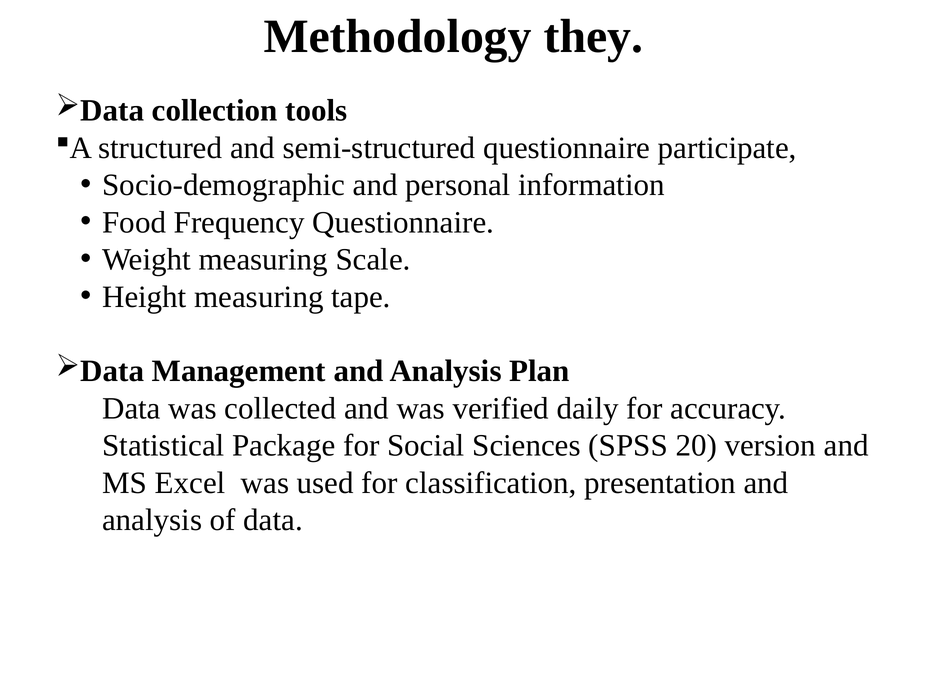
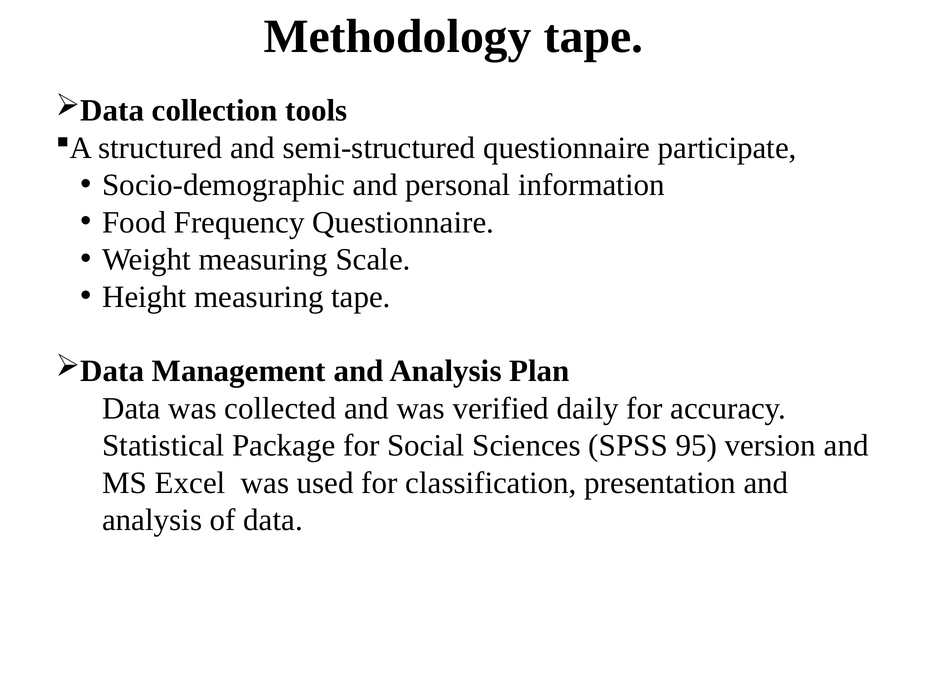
Methodology they: they -> tape (594, 37)
20: 20 -> 95 (696, 446)
